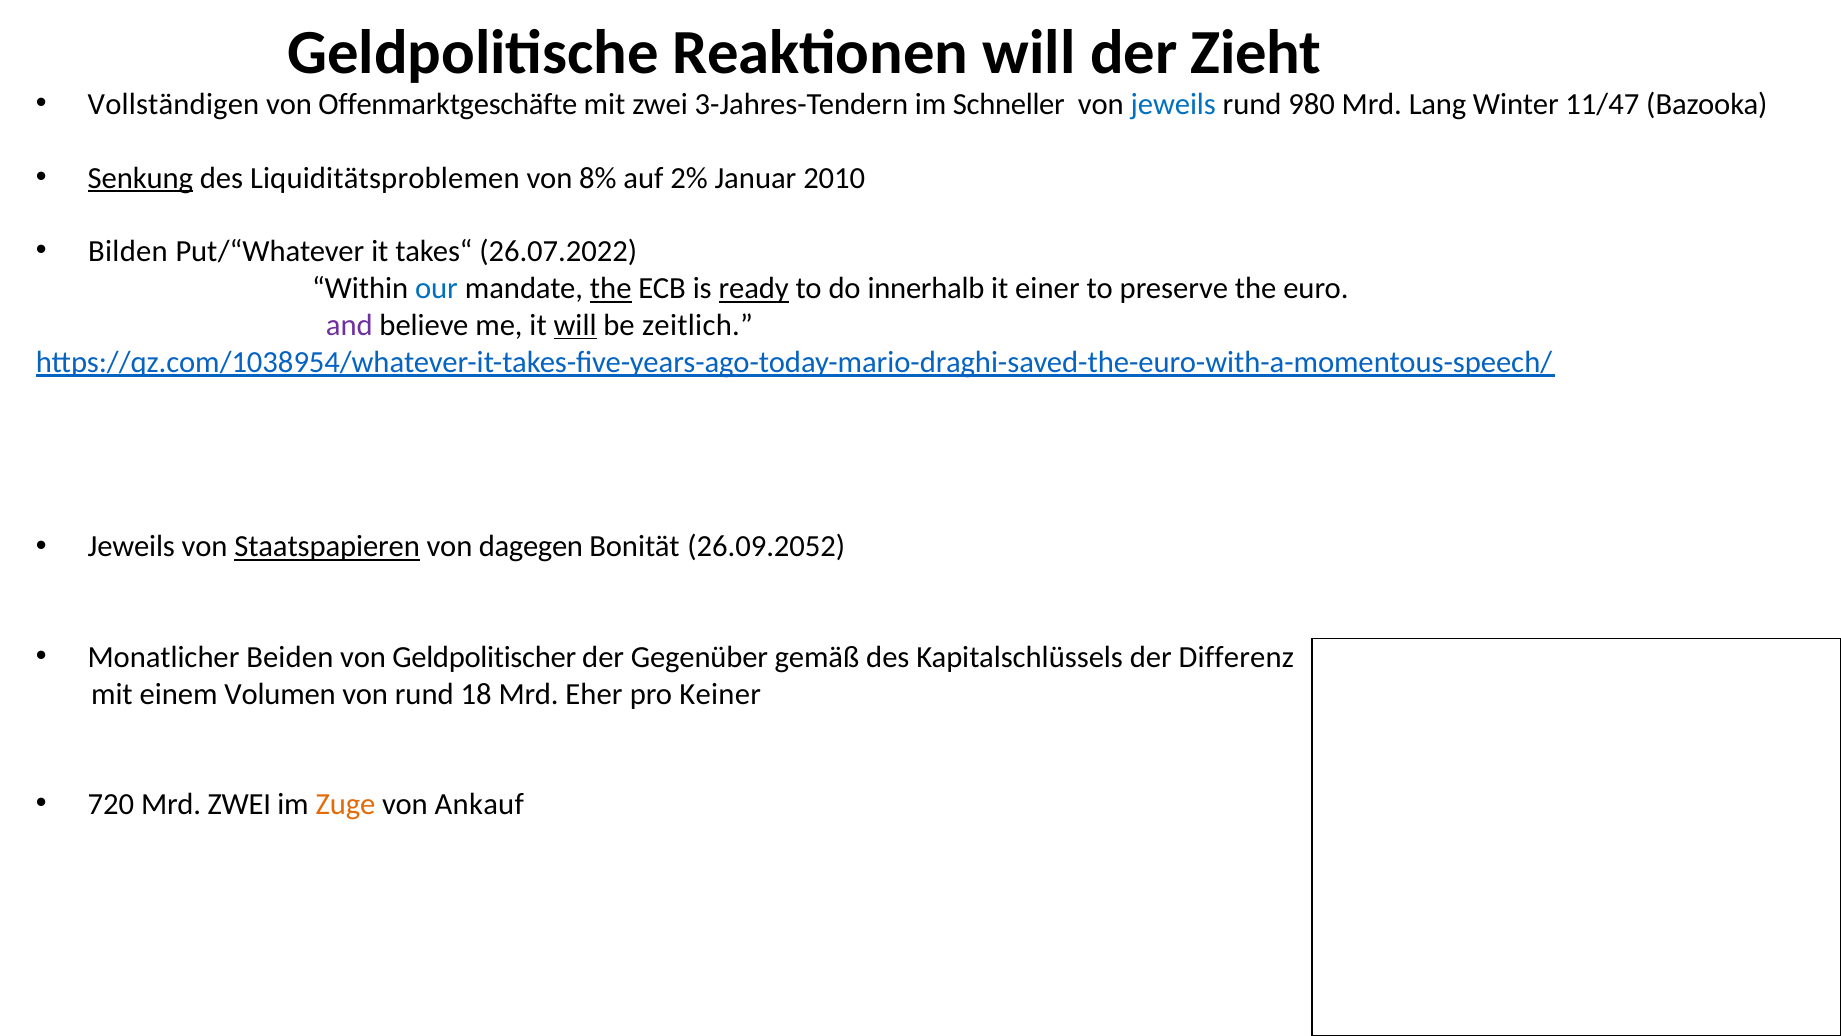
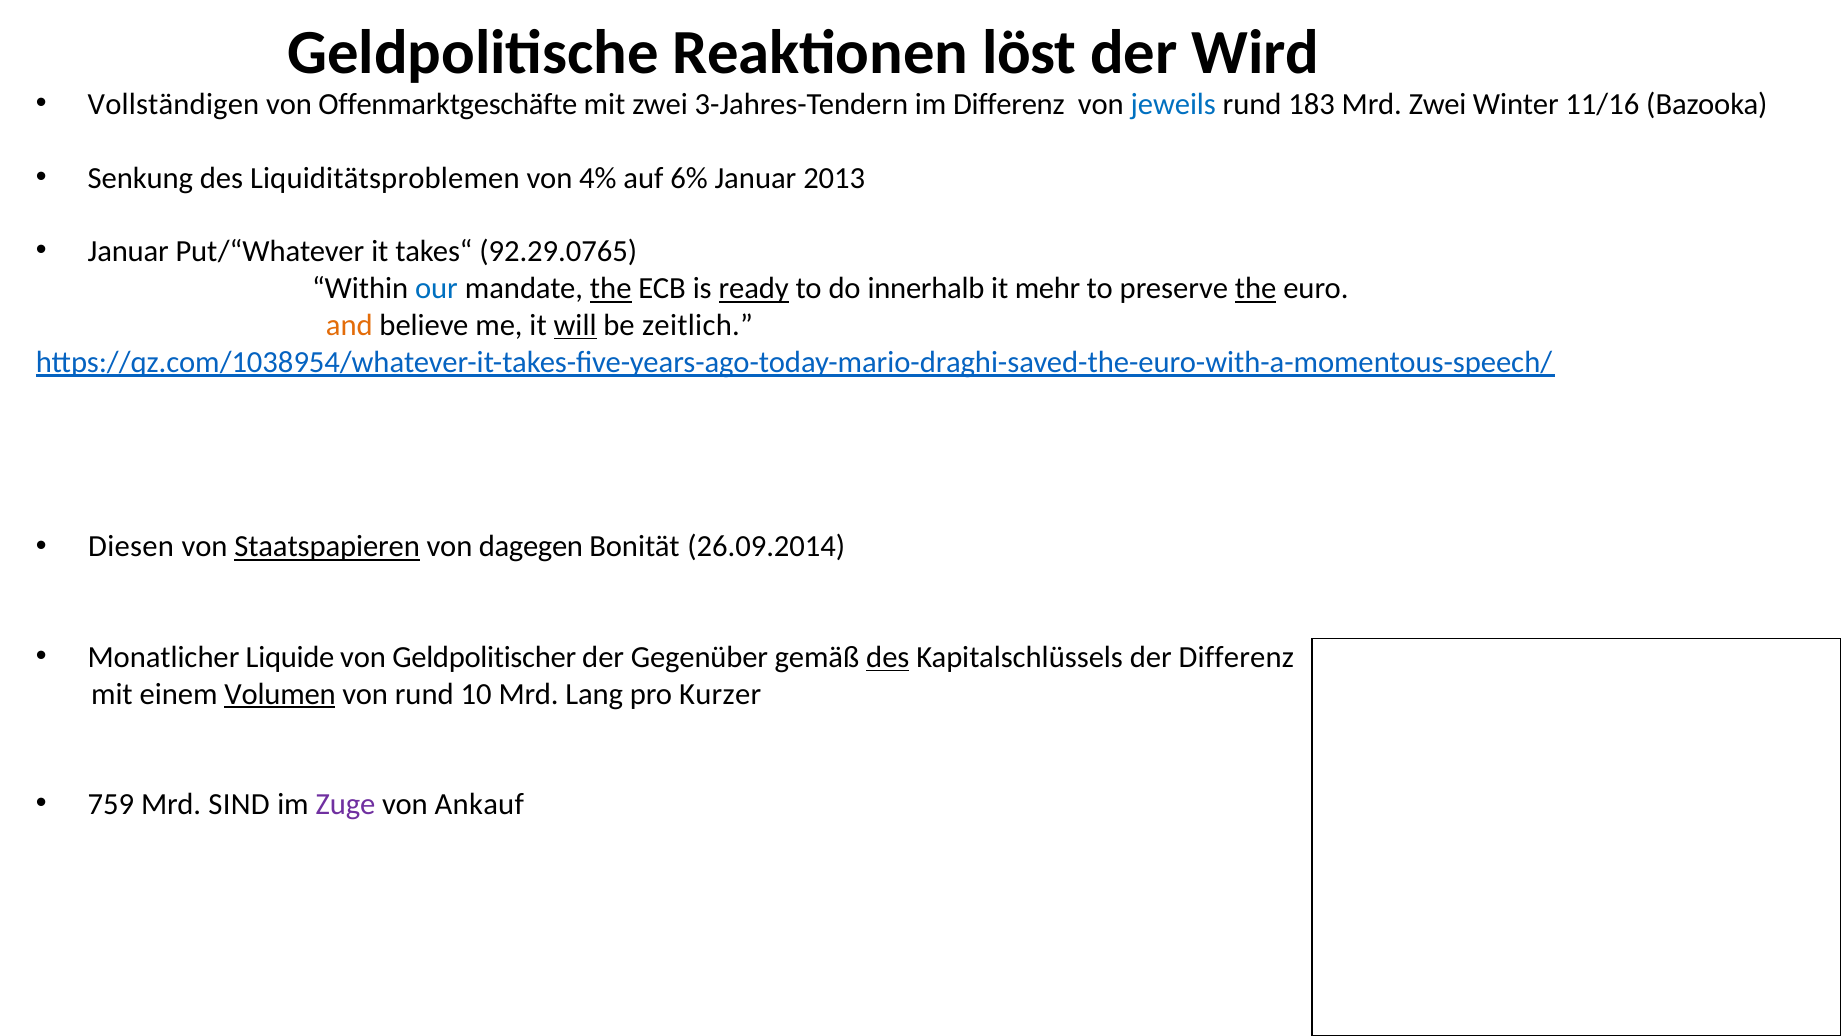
Reaktionen will: will -> löst (1030, 53)
Zieht: Zieht -> Wird (1256, 53)
im Schneller: Schneller -> Differenz (1009, 104)
980: 980 -> 183 (1312, 104)
Mrd Lang: Lang -> Zwei (1438, 104)
11/47: 11/47 -> 11/16 (1602, 104)
Senkung underline: present -> none (140, 178)
8%: 8% -> 4% (598, 178)
2%: 2% -> 6% (689, 178)
2010: 2010 -> 2013 (834, 178)
Bilden: Bilden -> Januar (128, 252)
26.07.2022: 26.07.2022 -> 92.29.0765 (558, 252)
einer: einer -> mehr (1048, 288)
the underline: none -> present (1256, 288)
and colour: purple -> orange (349, 325)
Jeweils: Jeweils -> Diesen (131, 547)
26.09.2052: 26.09.2052 -> 26.09.2014 (766, 547)
Beiden: Beiden -> Liquide (290, 657)
des underline: none -> present (888, 657)
Volumen underline: none -> present (280, 694)
18: 18 -> 10 (476, 694)
Eher: Eher -> Lang (594, 694)
Keiner: Keiner -> Kurzer (720, 694)
720: 720 -> 759 (111, 804)
Mrd ZWEI: ZWEI -> SIND (239, 804)
Zuge colour: orange -> purple (345, 804)
